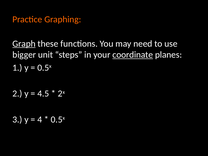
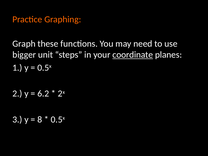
Graph underline: present -> none (24, 44)
4.5: 4.5 -> 6.2 (43, 94)
4: 4 -> 8 (40, 119)
